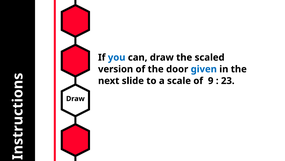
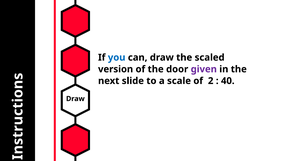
given colour: blue -> purple (204, 69)
9: 9 -> 2 (211, 81)
23: 23 -> 40 (228, 81)
